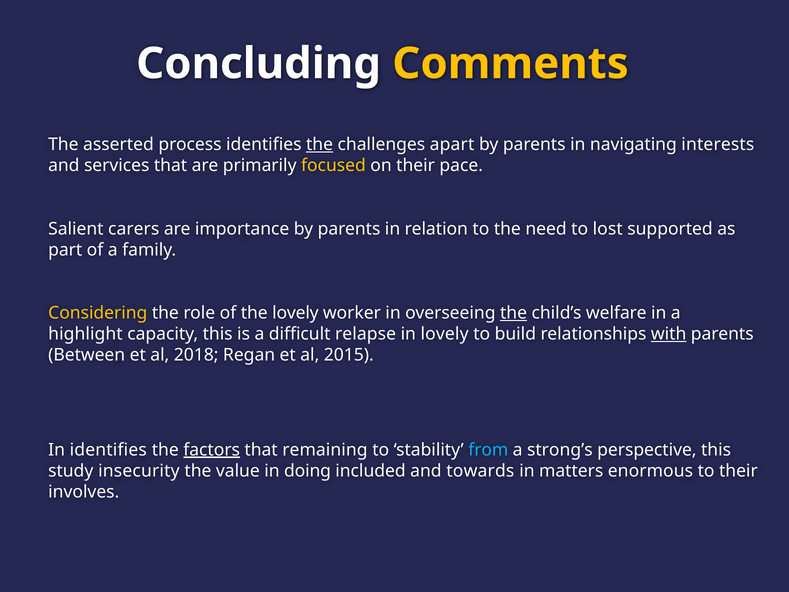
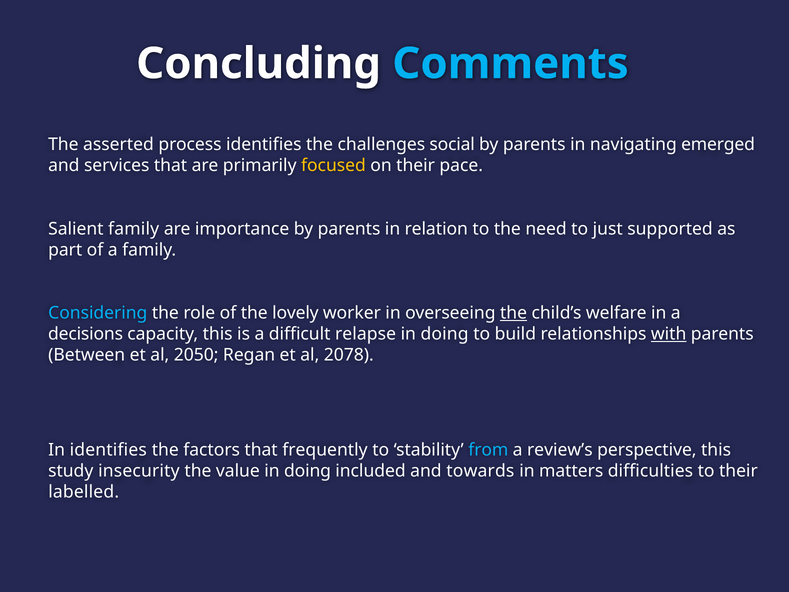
Comments colour: yellow -> light blue (511, 64)
the underline: present -> none (320, 145)
apart: apart -> social (452, 145)
interests: interests -> emerged (718, 145)
Salient carers: carers -> family (134, 229)
lost: lost -> just (608, 229)
Considering colour: yellow -> light blue (98, 313)
highlight: highlight -> decisions (86, 334)
lovely: lovely -> doing (445, 334)
2018: 2018 -> 2050 (196, 355)
2015: 2015 -> 2078 (349, 355)
factors underline: present -> none (212, 450)
remaining: remaining -> frequently (325, 450)
strong’s: strong’s -> review’s (560, 450)
enormous: enormous -> difficulties (650, 471)
involves: involves -> labelled (84, 492)
